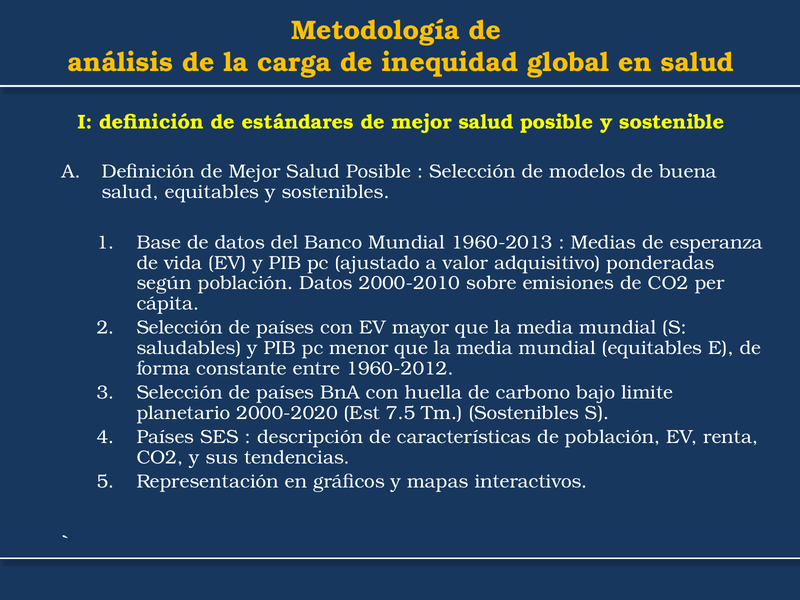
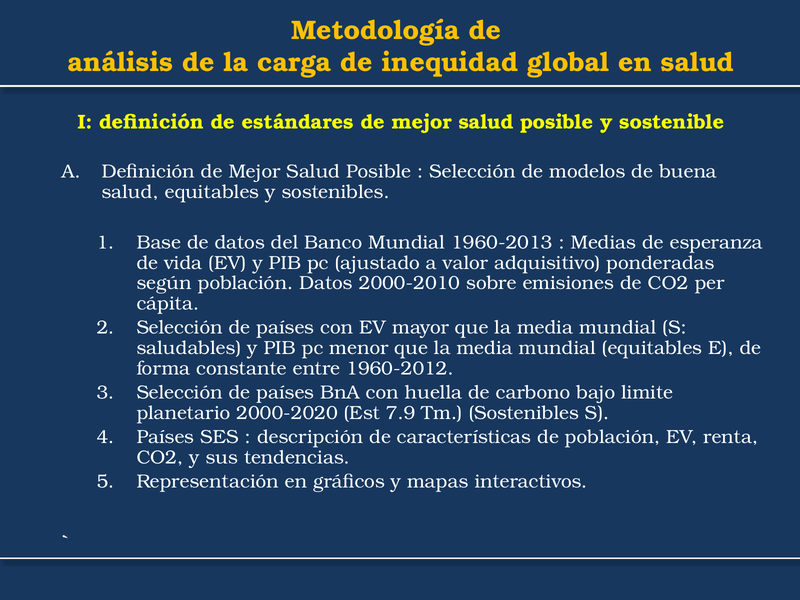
7.5: 7.5 -> 7.9 (401, 413)
